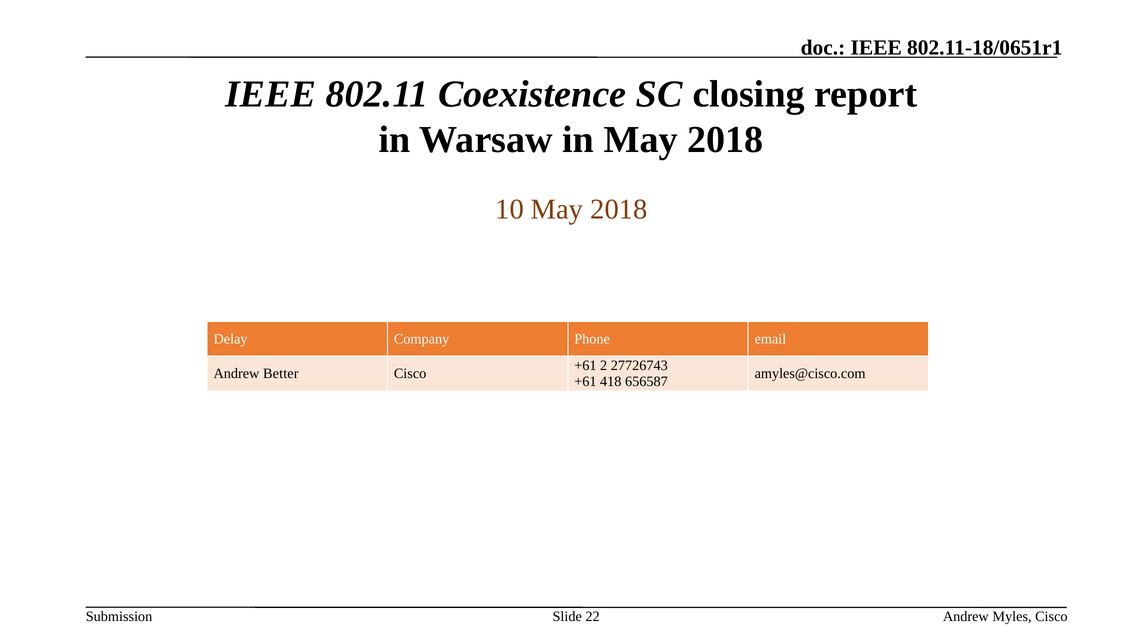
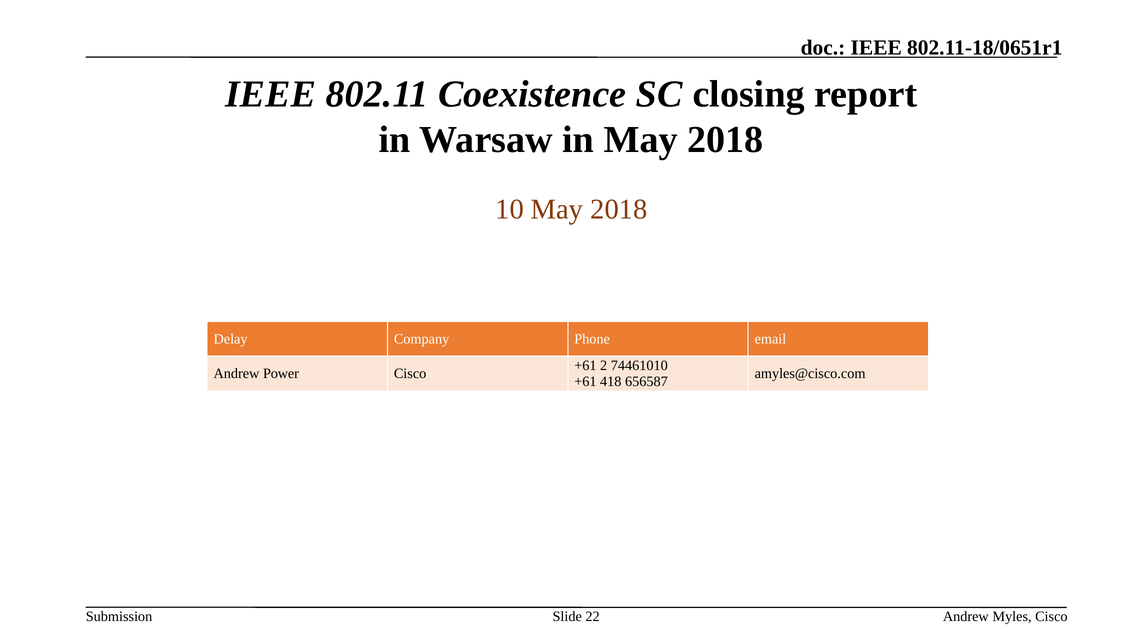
27726743: 27726743 -> 74461010 (639, 366)
Better: Better -> Power (281, 374)
